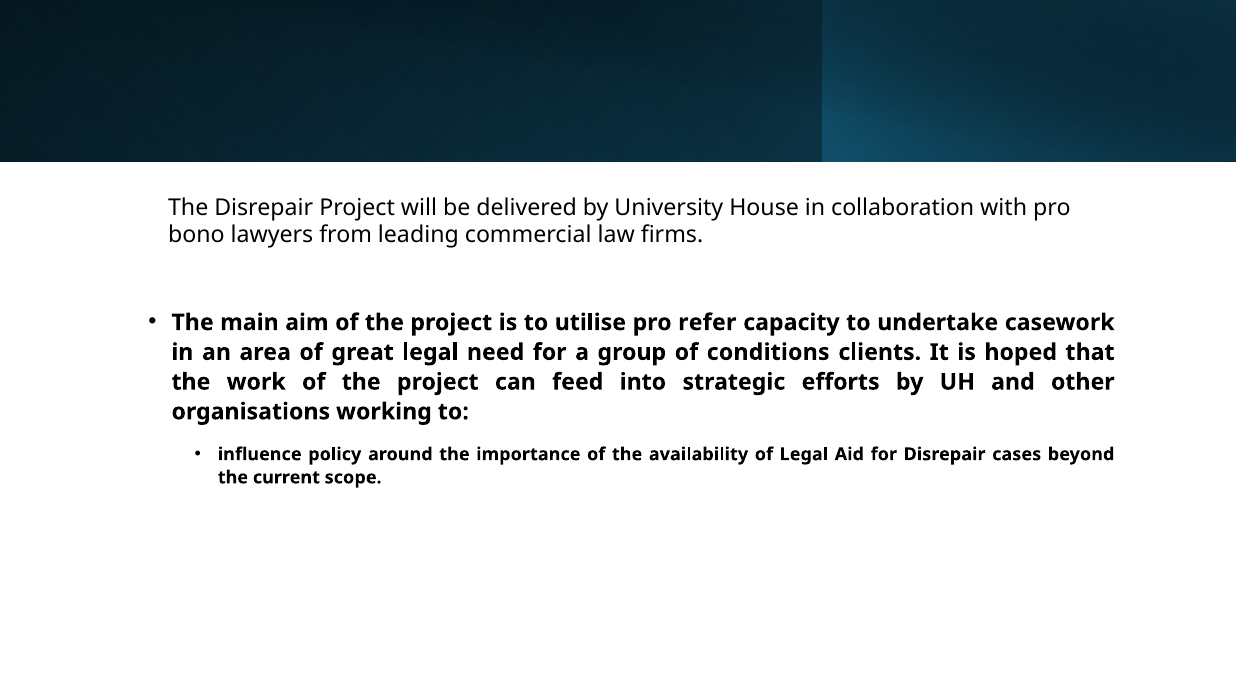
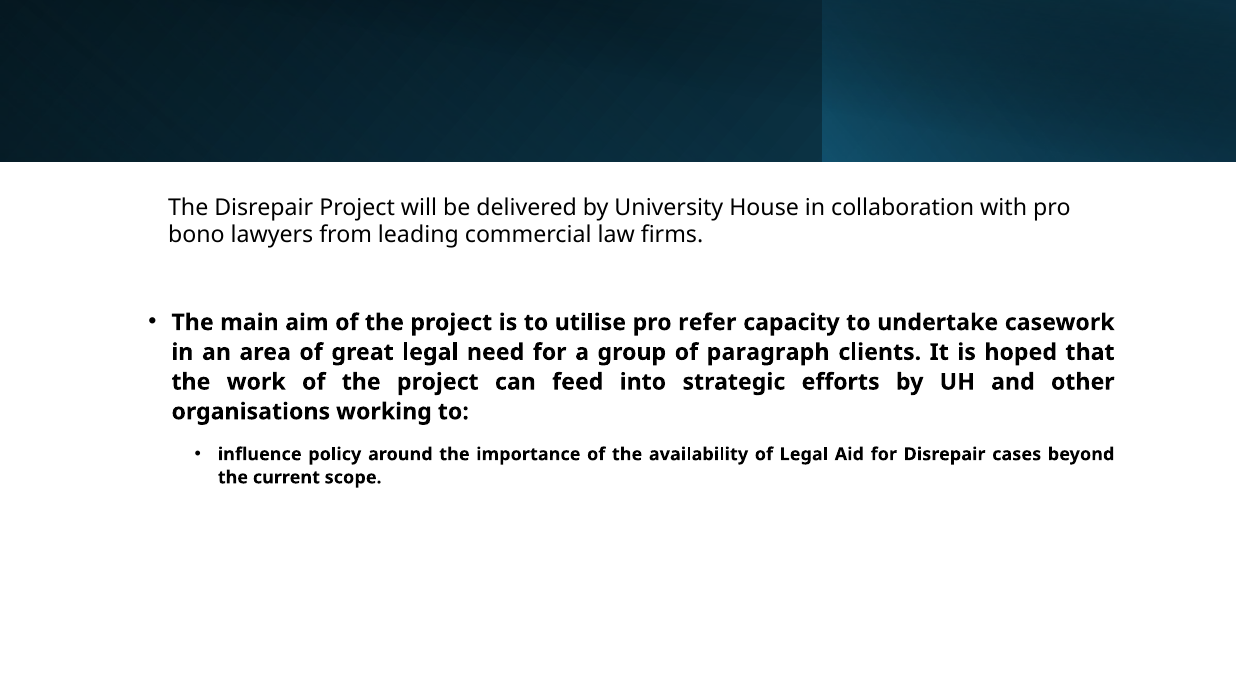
conditions: conditions -> paragraph (768, 352)
